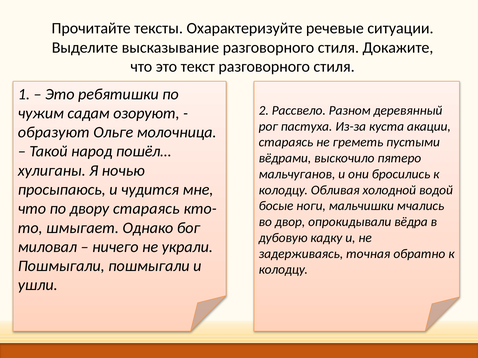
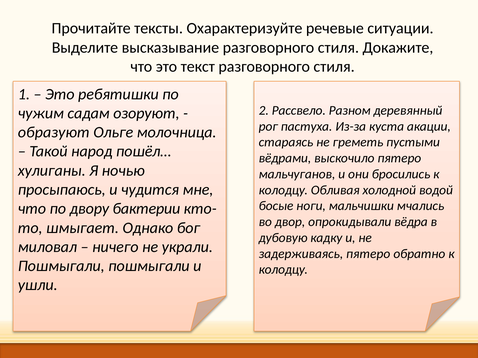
двору стараясь: стараясь -> бактерии (146, 209)
задерживаясь точная: точная -> пятеро (368, 254)
